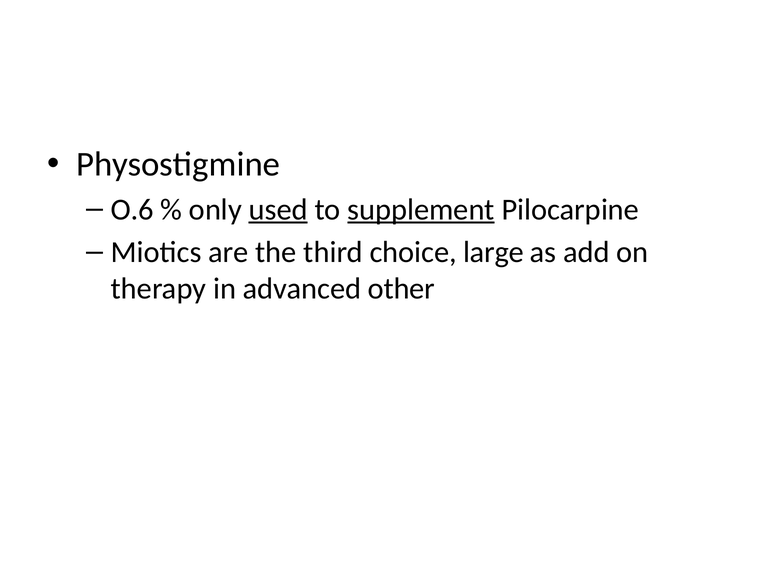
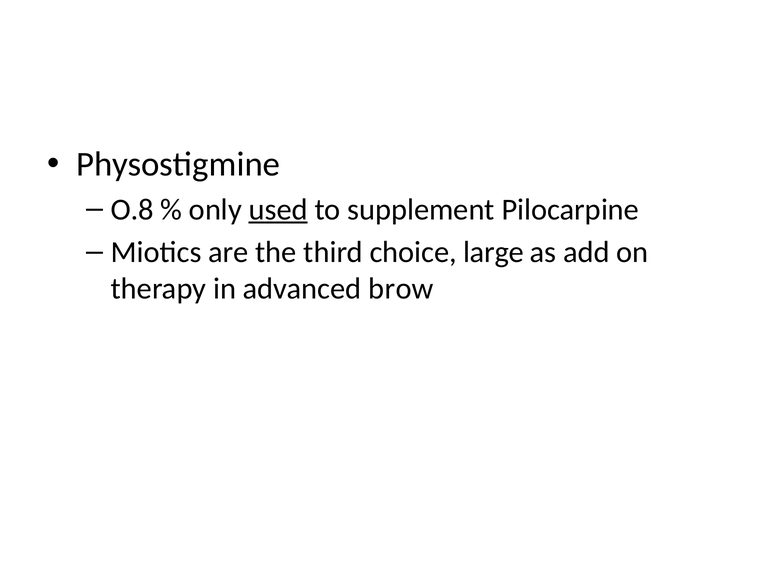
O.6: O.6 -> O.8 (132, 209)
supplement underline: present -> none (421, 209)
other: other -> brow (401, 289)
